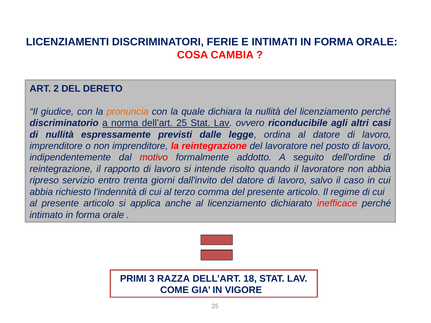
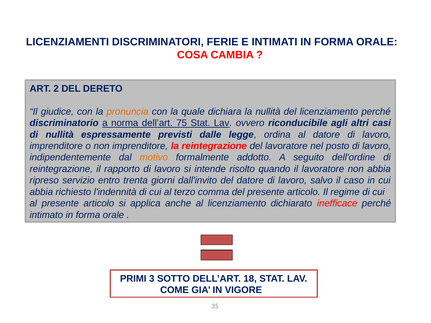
25: 25 -> 75 (182, 123)
motivo colour: red -> orange (154, 158)
RAZZA: RAZZA -> SOTTO (174, 279)
